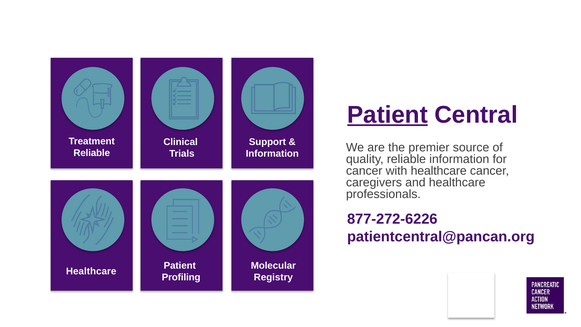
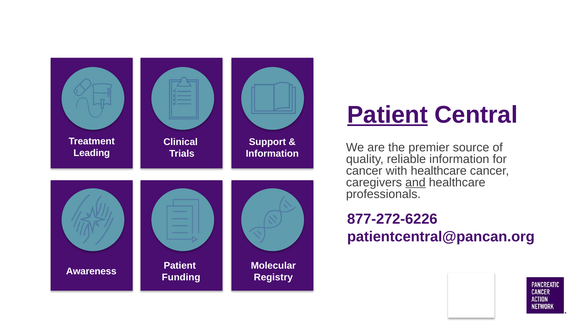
Reliable: Reliable -> Leading (92, 153)
and underline: none -> present (415, 182)
Healthcare: Healthcare -> Awareness (91, 271)
Profiling: Profiling -> Funding (181, 277)
